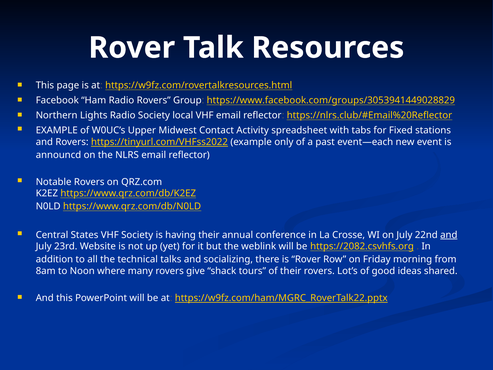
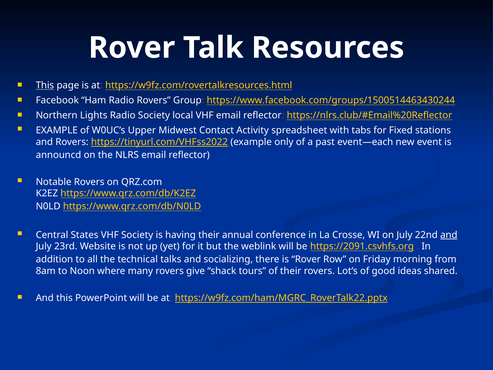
This underline: none -> present (45, 85)
https://www.facebook.com/groups/3053941449028829: https://www.facebook.com/groups/3053941449028829 -> https://www.facebook.com/groups/1500514463430244 (331, 100)
https://2082.csvhfs.org: https://2082.csvhfs.org -> https://2091.csvhfs.org (362, 246)
